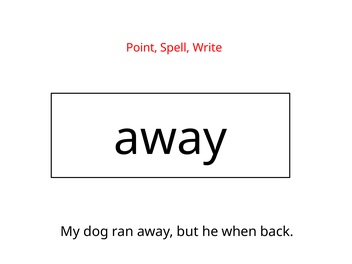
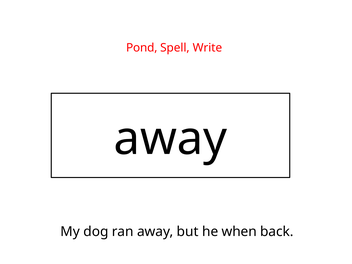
Point: Point -> Pond (142, 48)
